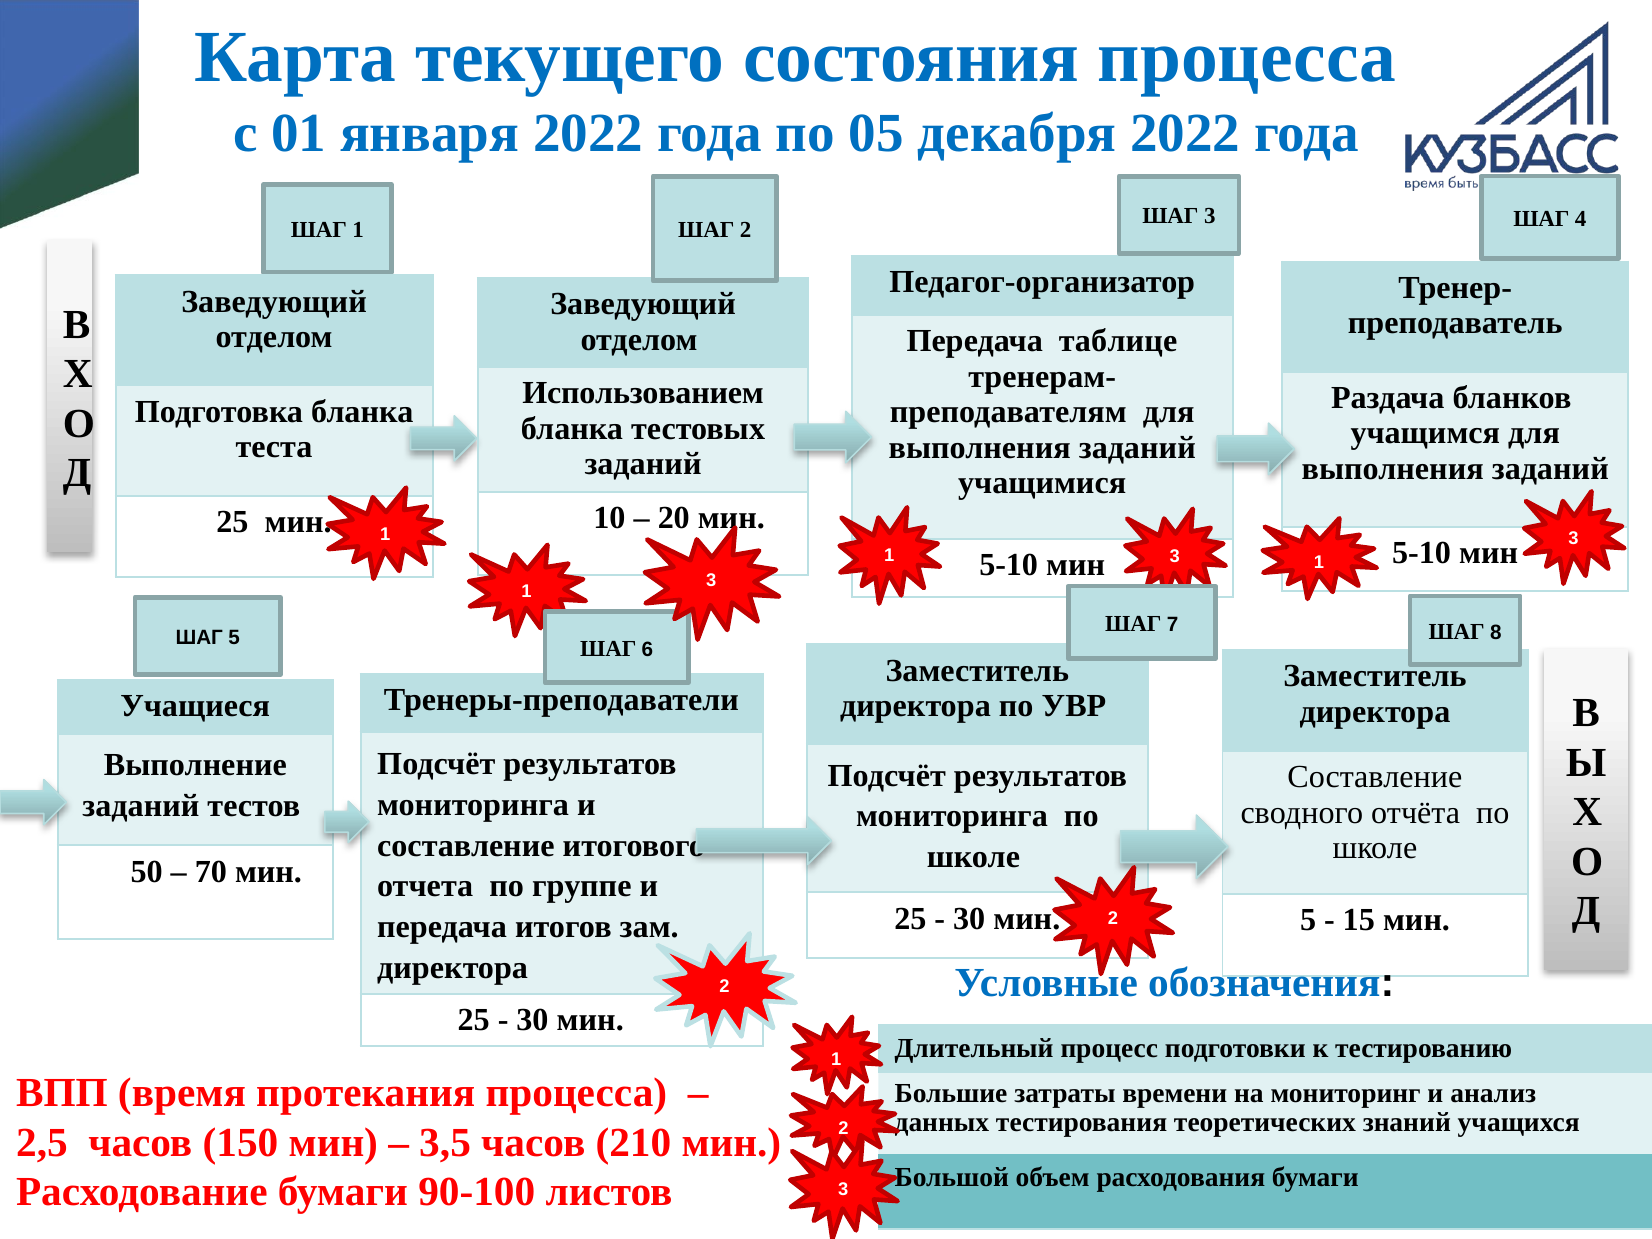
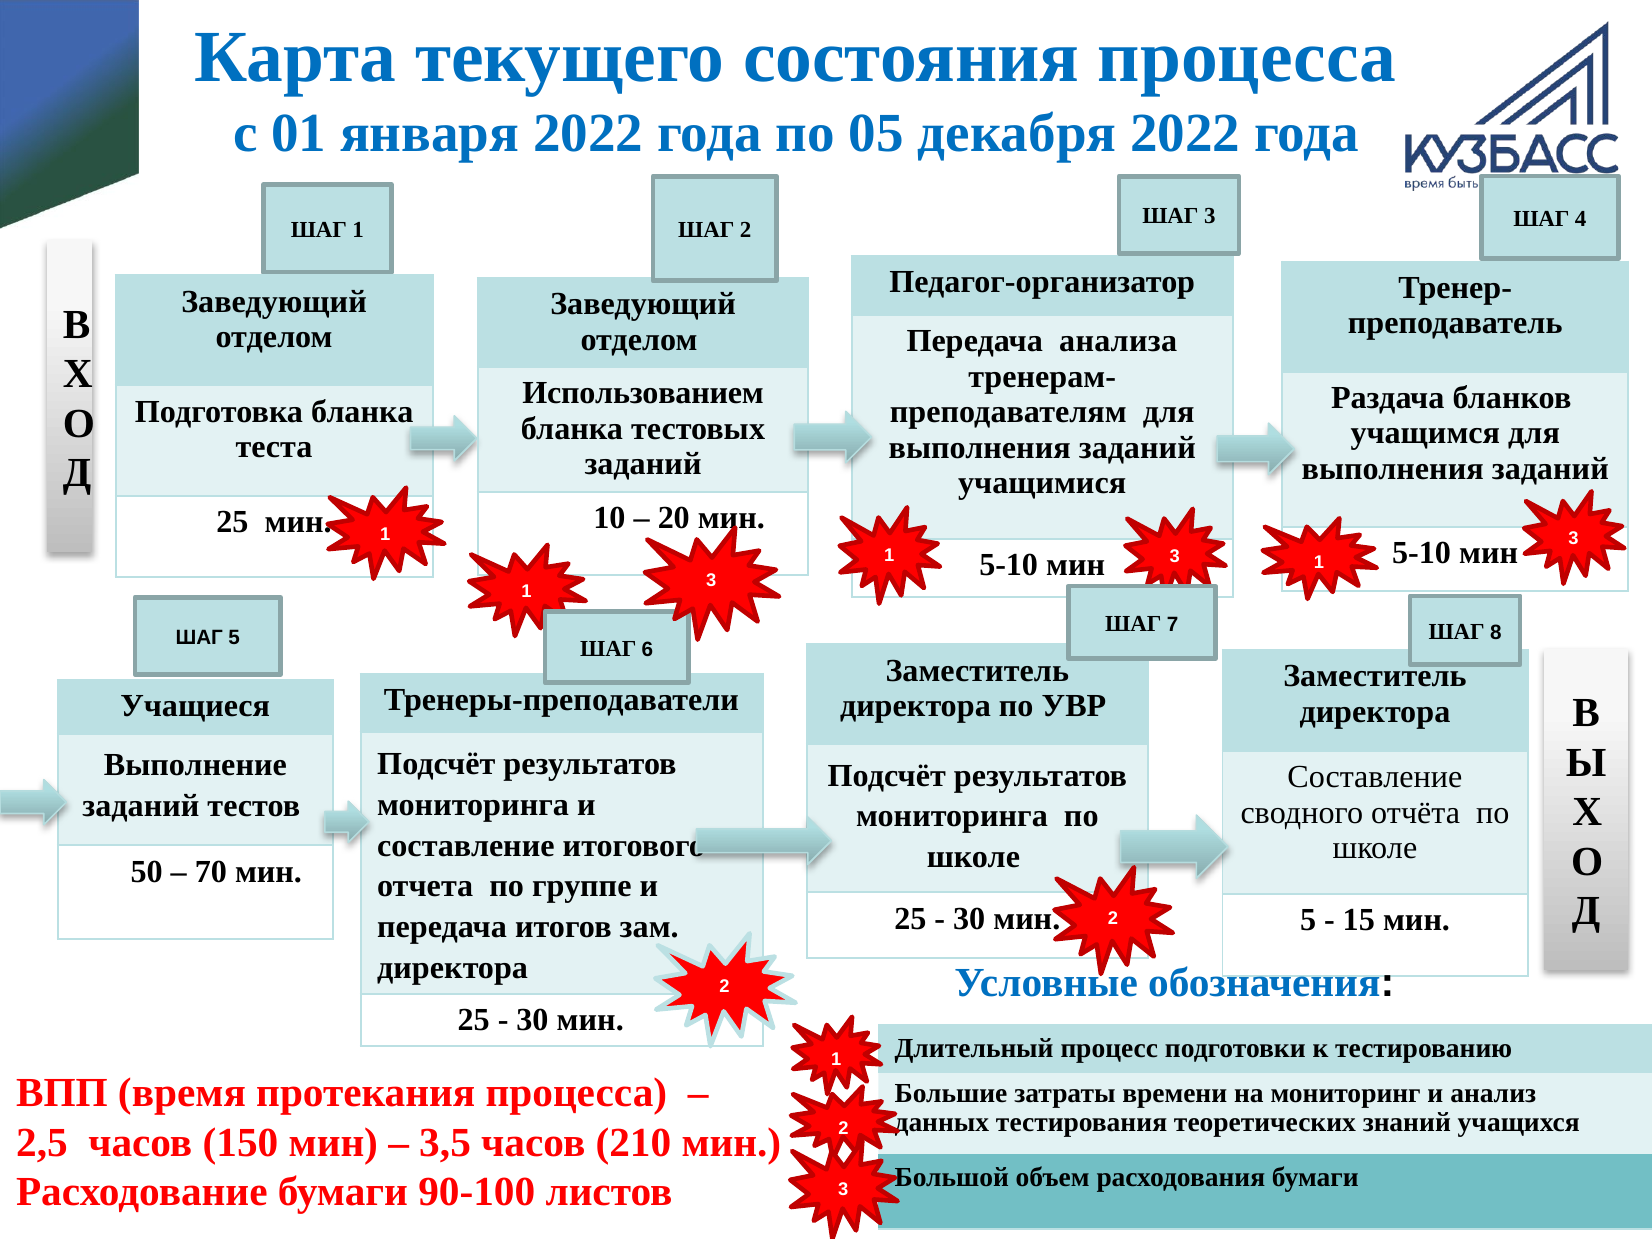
таблице: таблице -> анализа (1118, 341)
